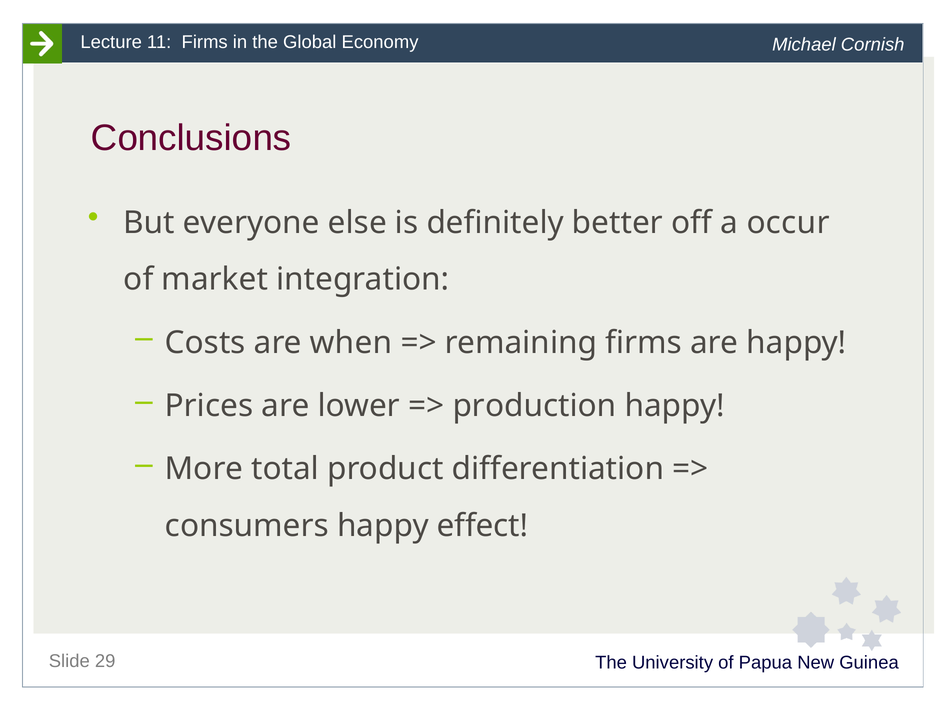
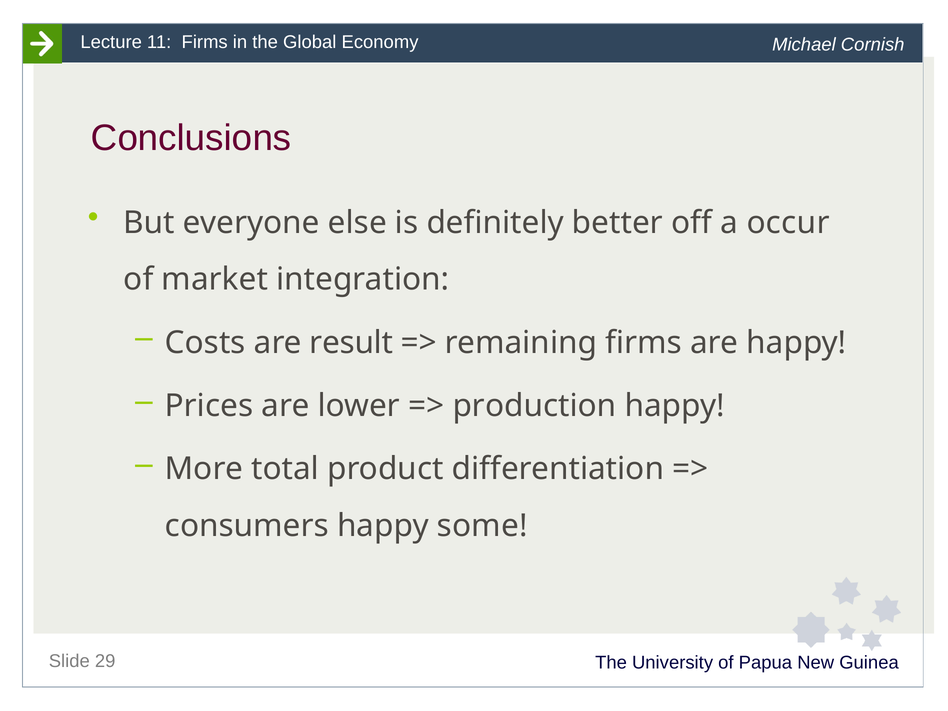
when: when -> result (351, 343)
effect: effect -> some (482, 526)
